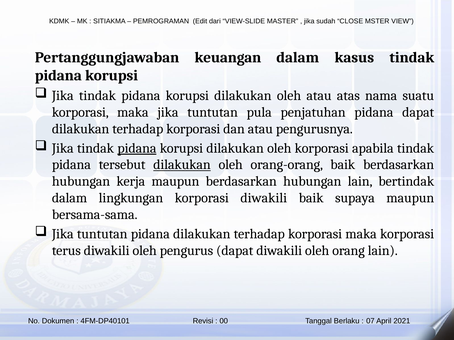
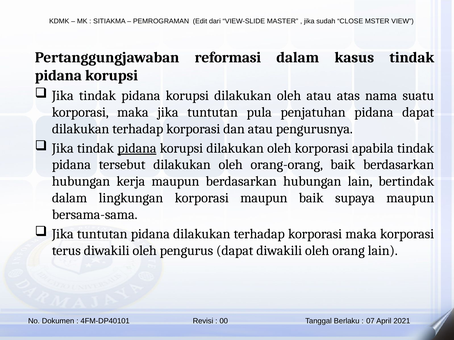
keuangan: keuangan -> reformasi (228, 58)
dilakukan underline: present -> none (182, 165)
korporasi diwakili: diwakili -> maupun (264, 198)
